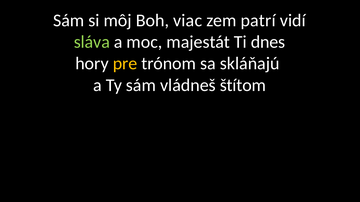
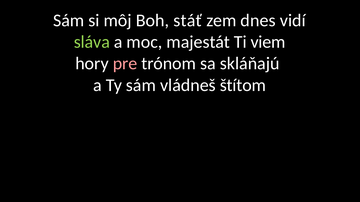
viac: viac -> stáť (188, 20)
patrí: patrí -> dnes (258, 20)
dnes: dnes -> viem (268, 42)
pre colour: yellow -> pink (125, 64)
